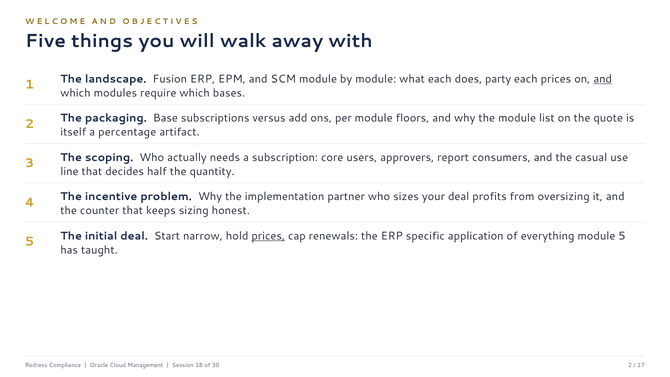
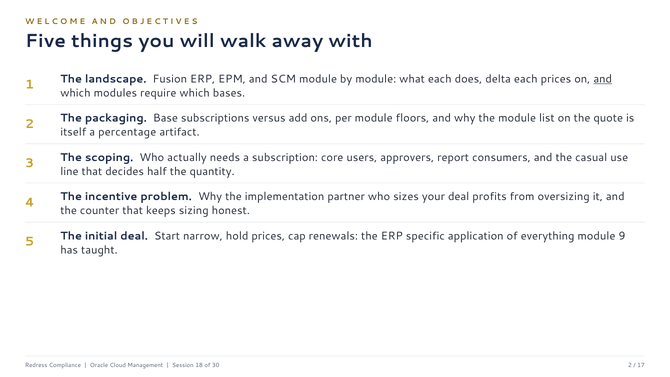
party: party -> delta (498, 79)
prices underline: present -> none (268, 236)
module 5: 5 -> 9 (622, 236)
